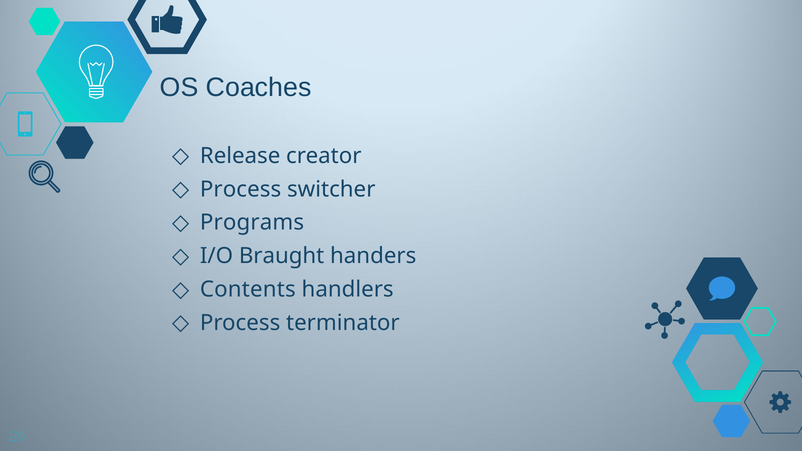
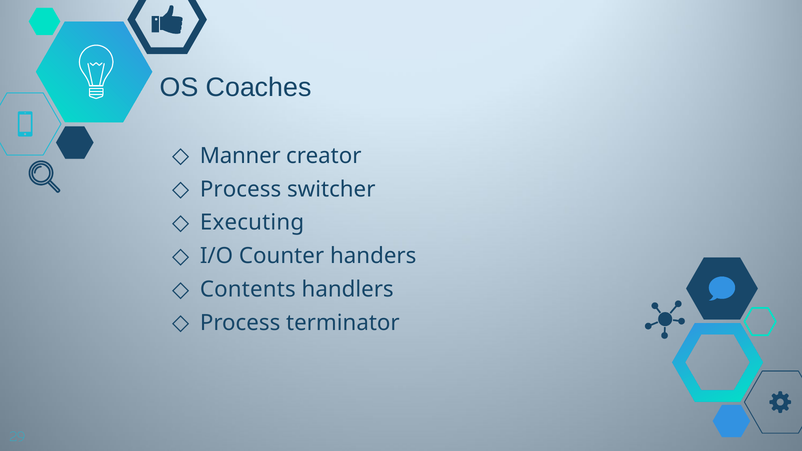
Release: Release -> Manner (240, 156)
Programs: Programs -> Executing (252, 223)
Braught: Braught -> Counter (282, 256)
